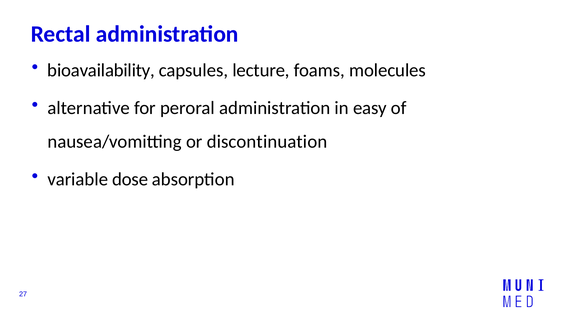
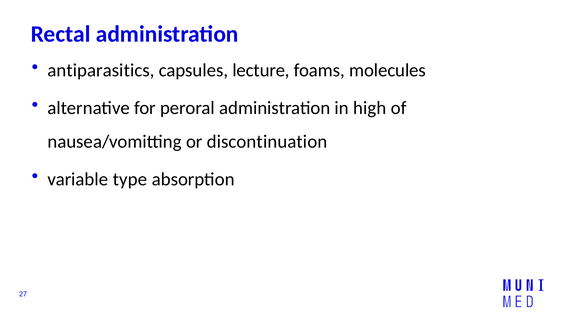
bioavailability: bioavailability -> antiparasitics (101, 70)
easy: easy -> high (370, 108)
dose: dose -> type (130, 179)
